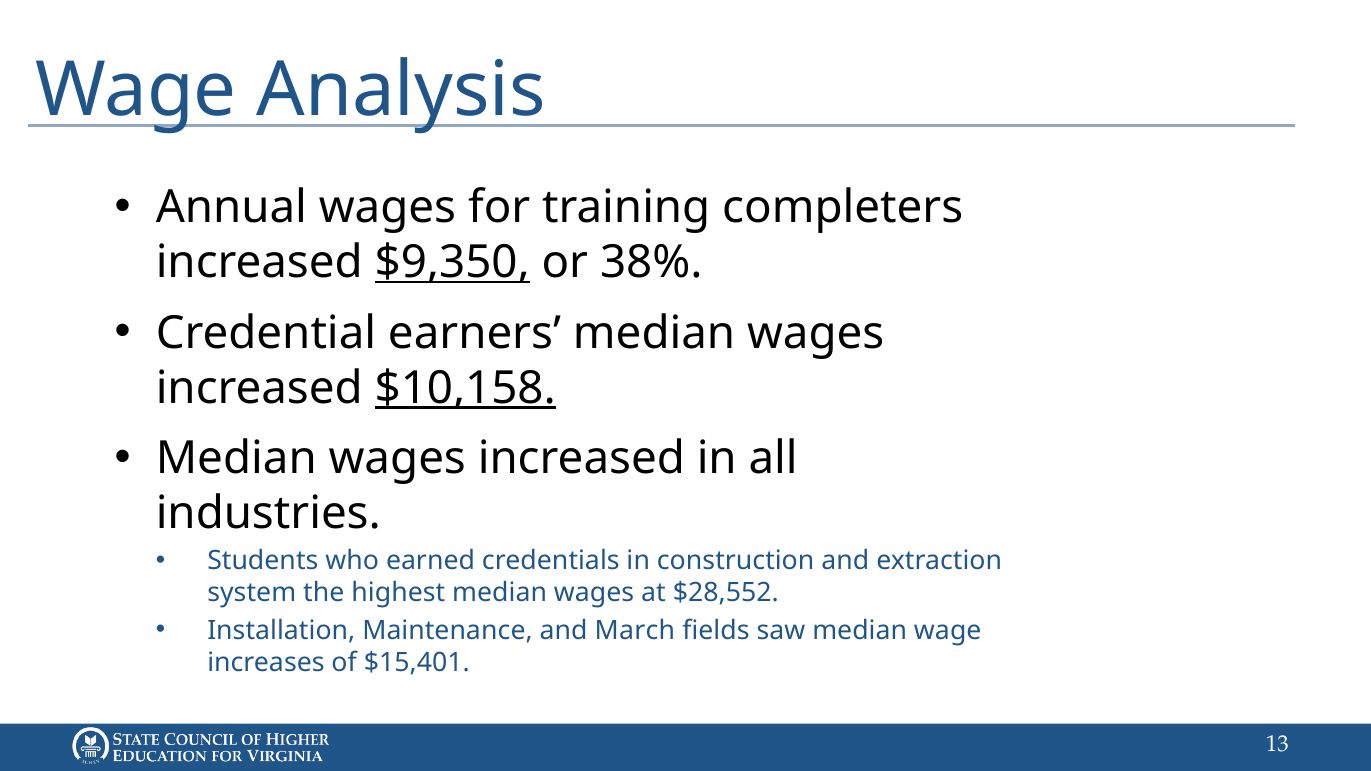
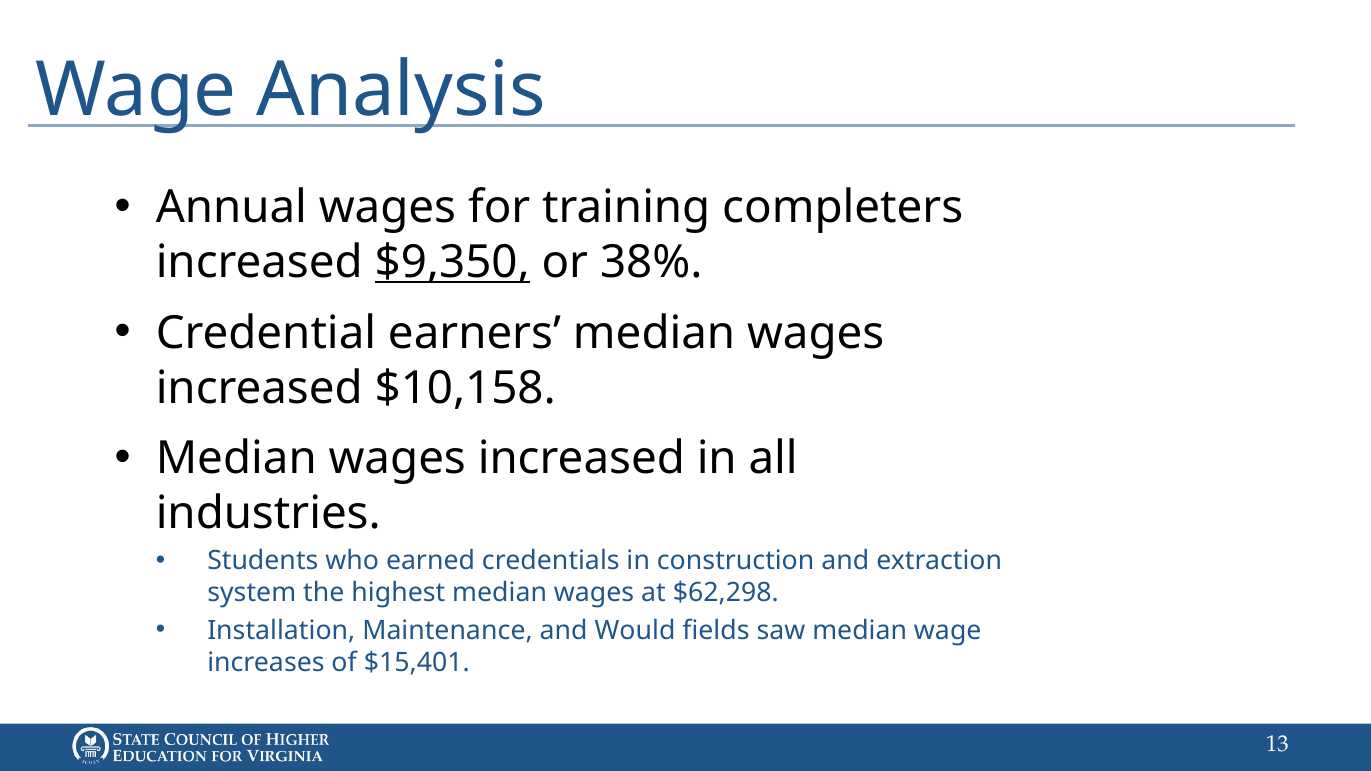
$10,158 underline: present -> none (465, 388)
$28,552: $28,552 -> $62,298 (726, 593)
March: March -> Would (635, 631)
